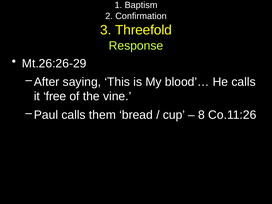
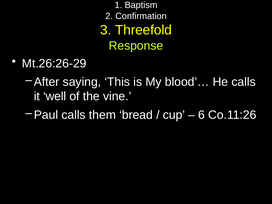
free: free -> well (55, 96)
8: 8 -> 6 (201, 115)
